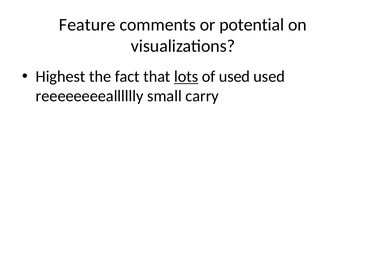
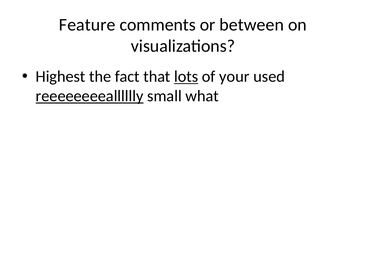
potential: potential -> between (252, 25)
of used: used -> your (234, 77)
reeeeeeeealllllly underline: none -> present (90, 96)
carry: carry -> what (202, 96)
